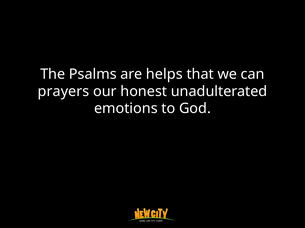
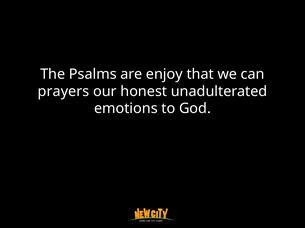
helps: helps -> enjoy (164, 74)
